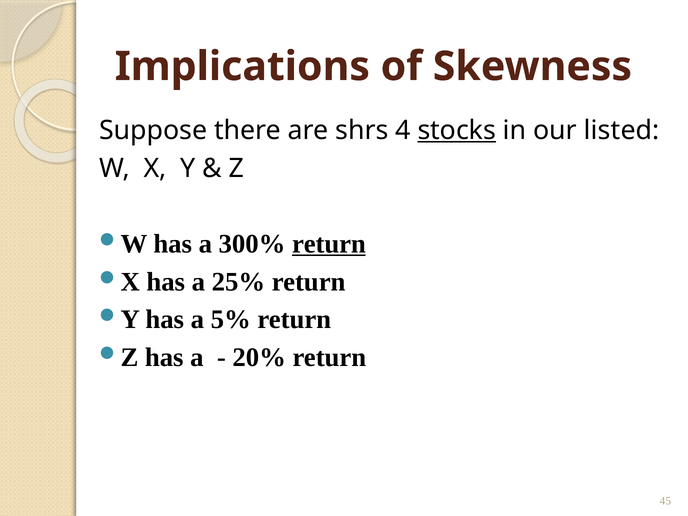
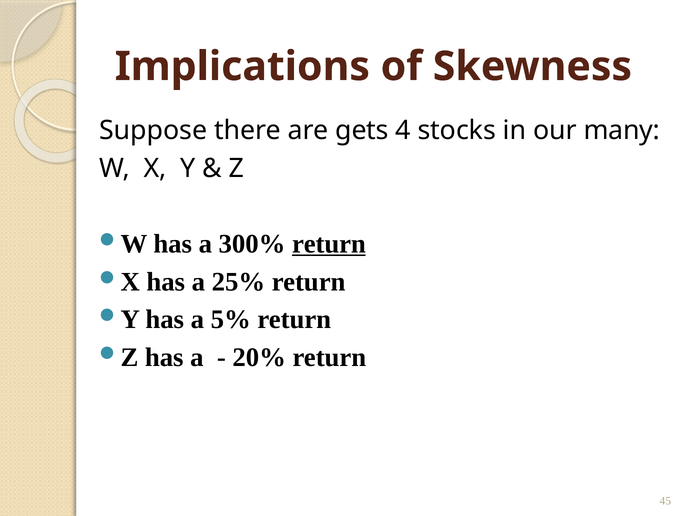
shrs: shrs -> gets (362, 130)
stocks underline: present -> none (457, 130)
listed: listed -> many (622, 130)
